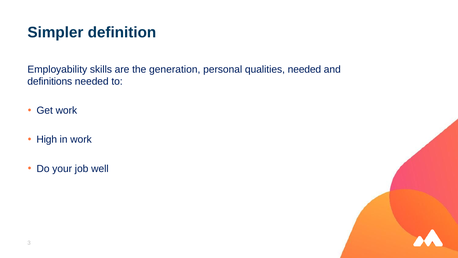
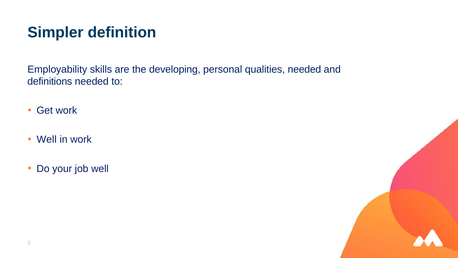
generation: generation -> developing (175, 69)
High: High -> Well (47, 139)
